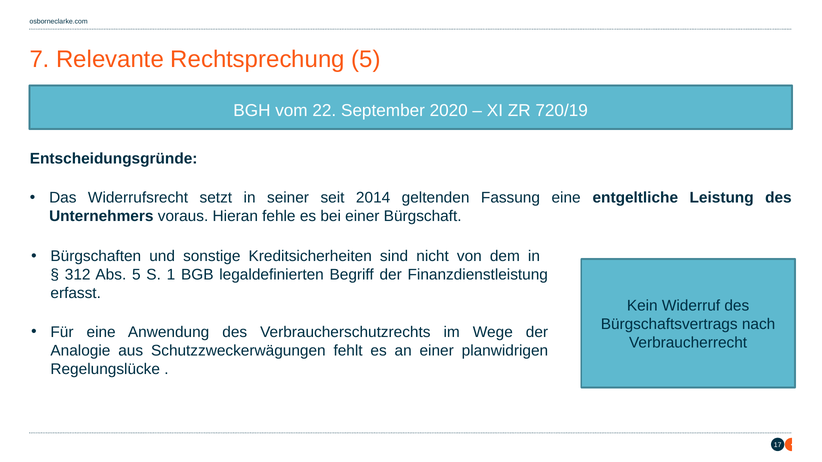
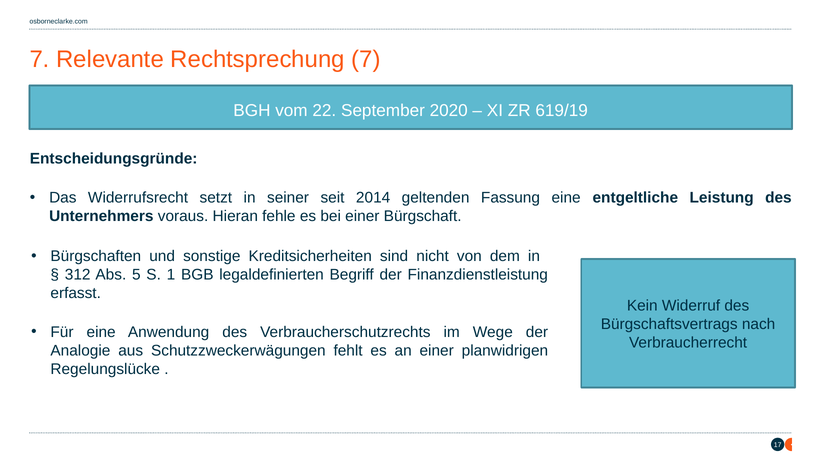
Rechtsprechung 5: 5 -> 7 (366, 59)
720/19: 720/19 -> 619/19 (562, 111)
